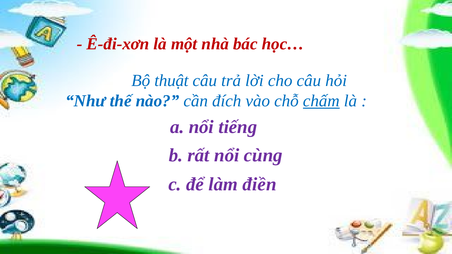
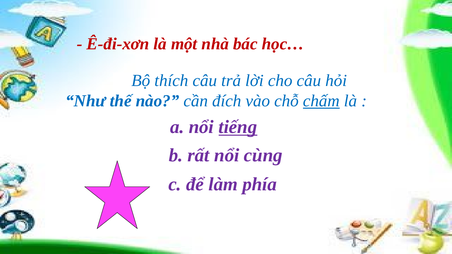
thuật: thuật -> thích (171, 81)
tiếng underline: none -> present (238, 127)
điền: điền -> phía (260, 184)
